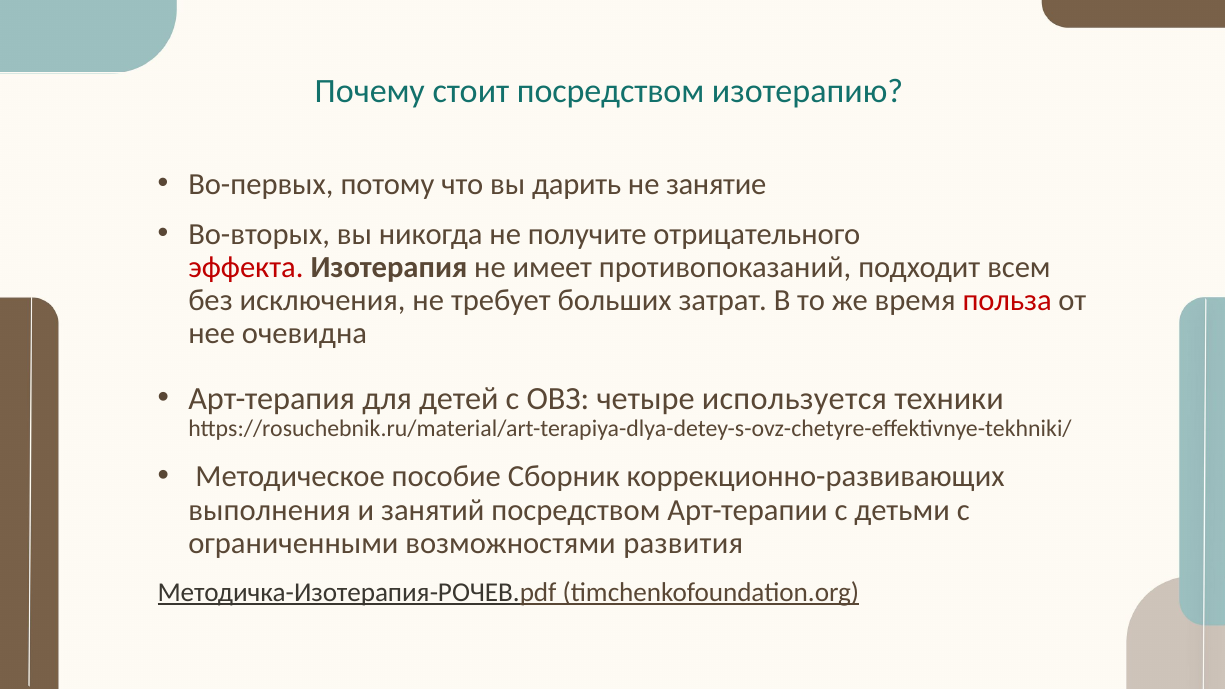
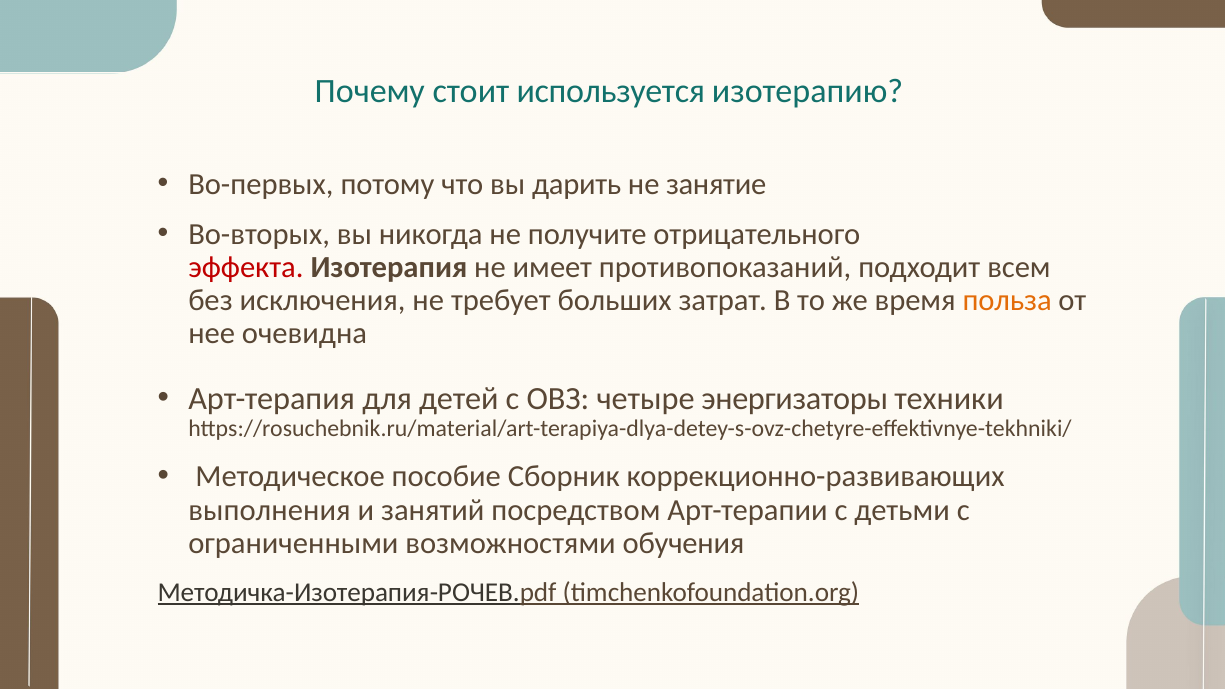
стоит посредством: посредством -> используется (611, 91)
польза colour: red -> orange (1007, 300)
используется: используется -> энергизаторы (795, 399)
развития: развития -> обучения (684, 543)
